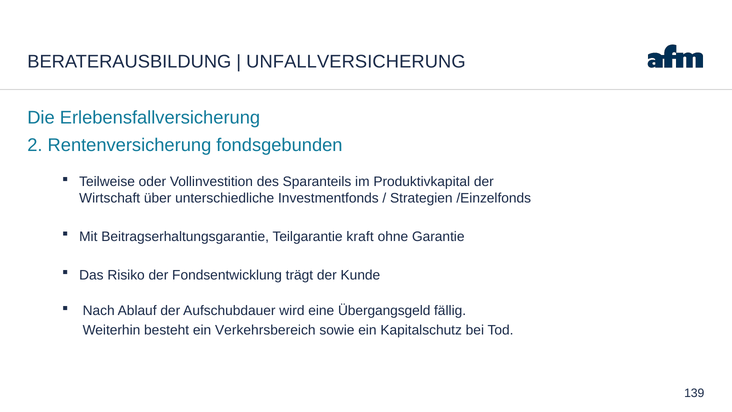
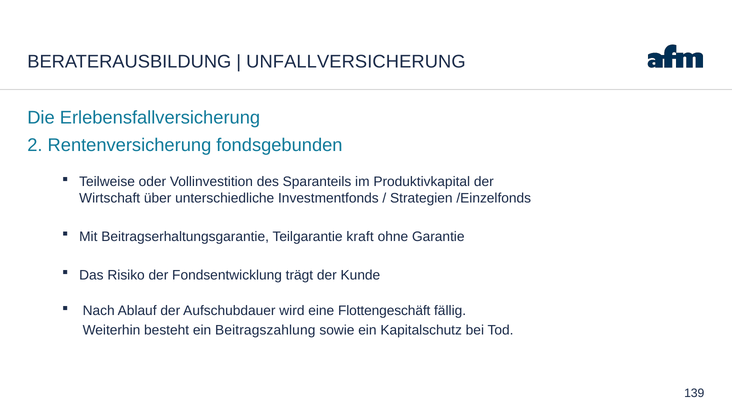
Übergangsgeld: Übergangsgeld -> Flottengeschäft (384, 311)
Verkehrsbereich: Verkehrsbereich -> Beitragszahlung (265, 330)
